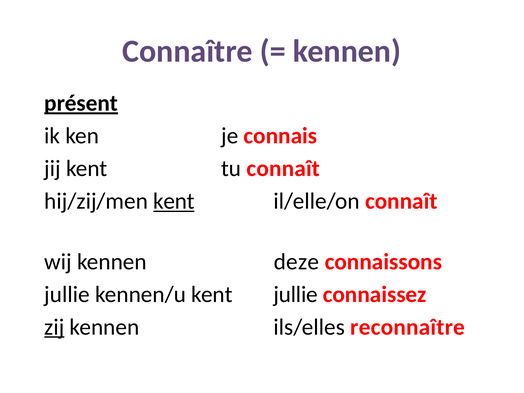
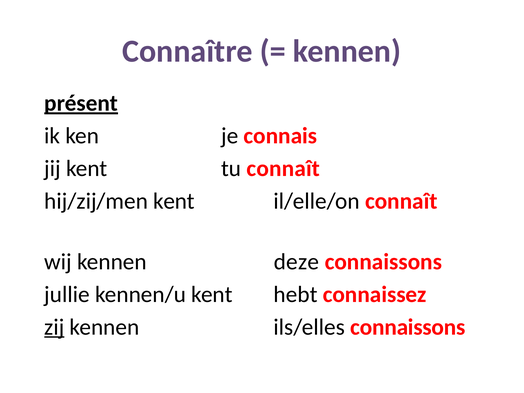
kent underline: present -> none (174, 201)
kent jullie: jullie -> hebt (296, 294)
ils/elles reconnaître: reconnaître -> connaissons (408, 327)
